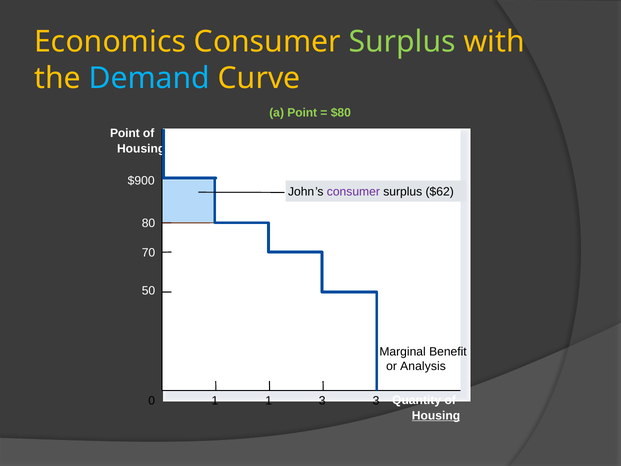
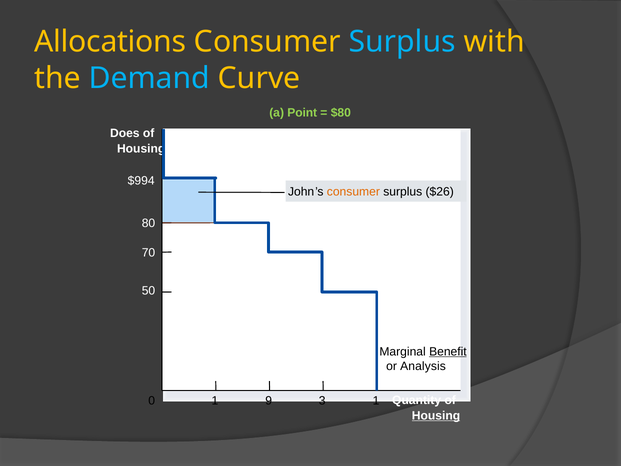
Economics: Economics -> Allocations (110, 42)
Surplus colour: light green -> light blue (402, 42)
Point: Point -> Does (125, 133)
$900: $900 -> $994 (141, 181)
consumer colour: purple -> orange (353, 192)
$62: $62 -> $26 (440, 192)
Benefit underline: none -> present (448, 351)
1 1: 1 -> 9 (269, 400)
3 3: 3 -> 1 (376, 400)
